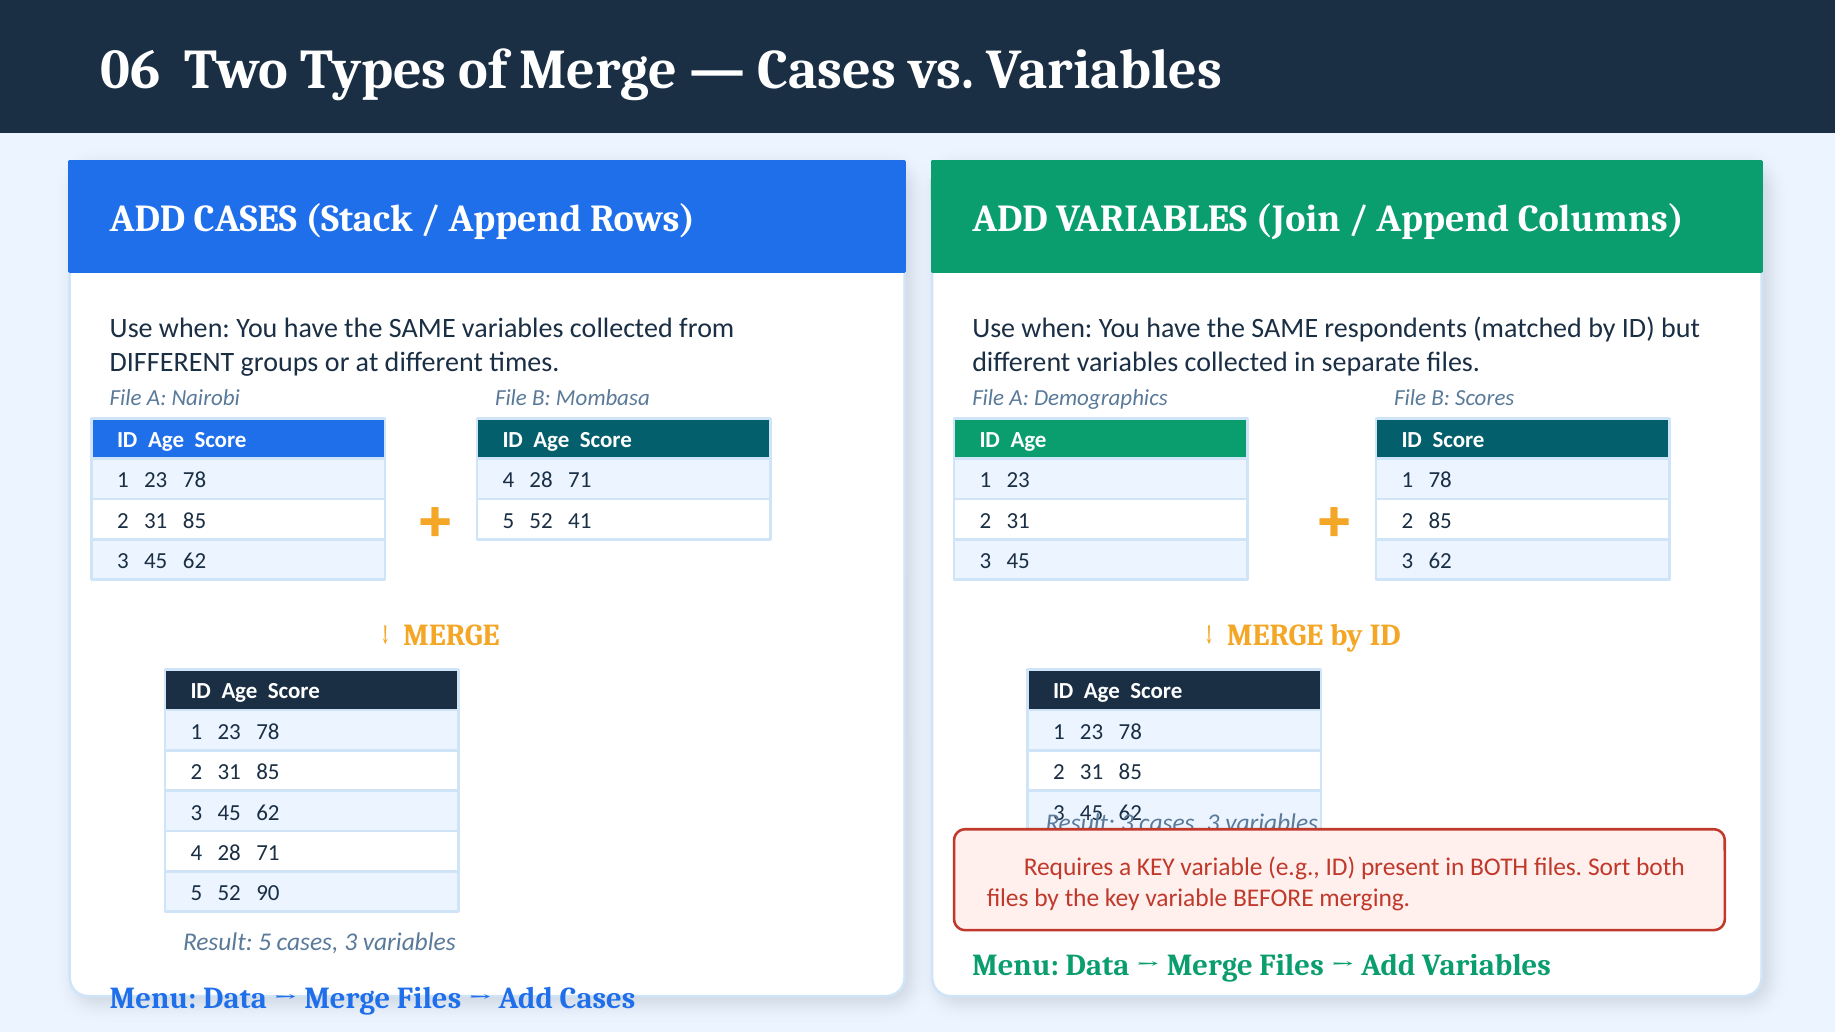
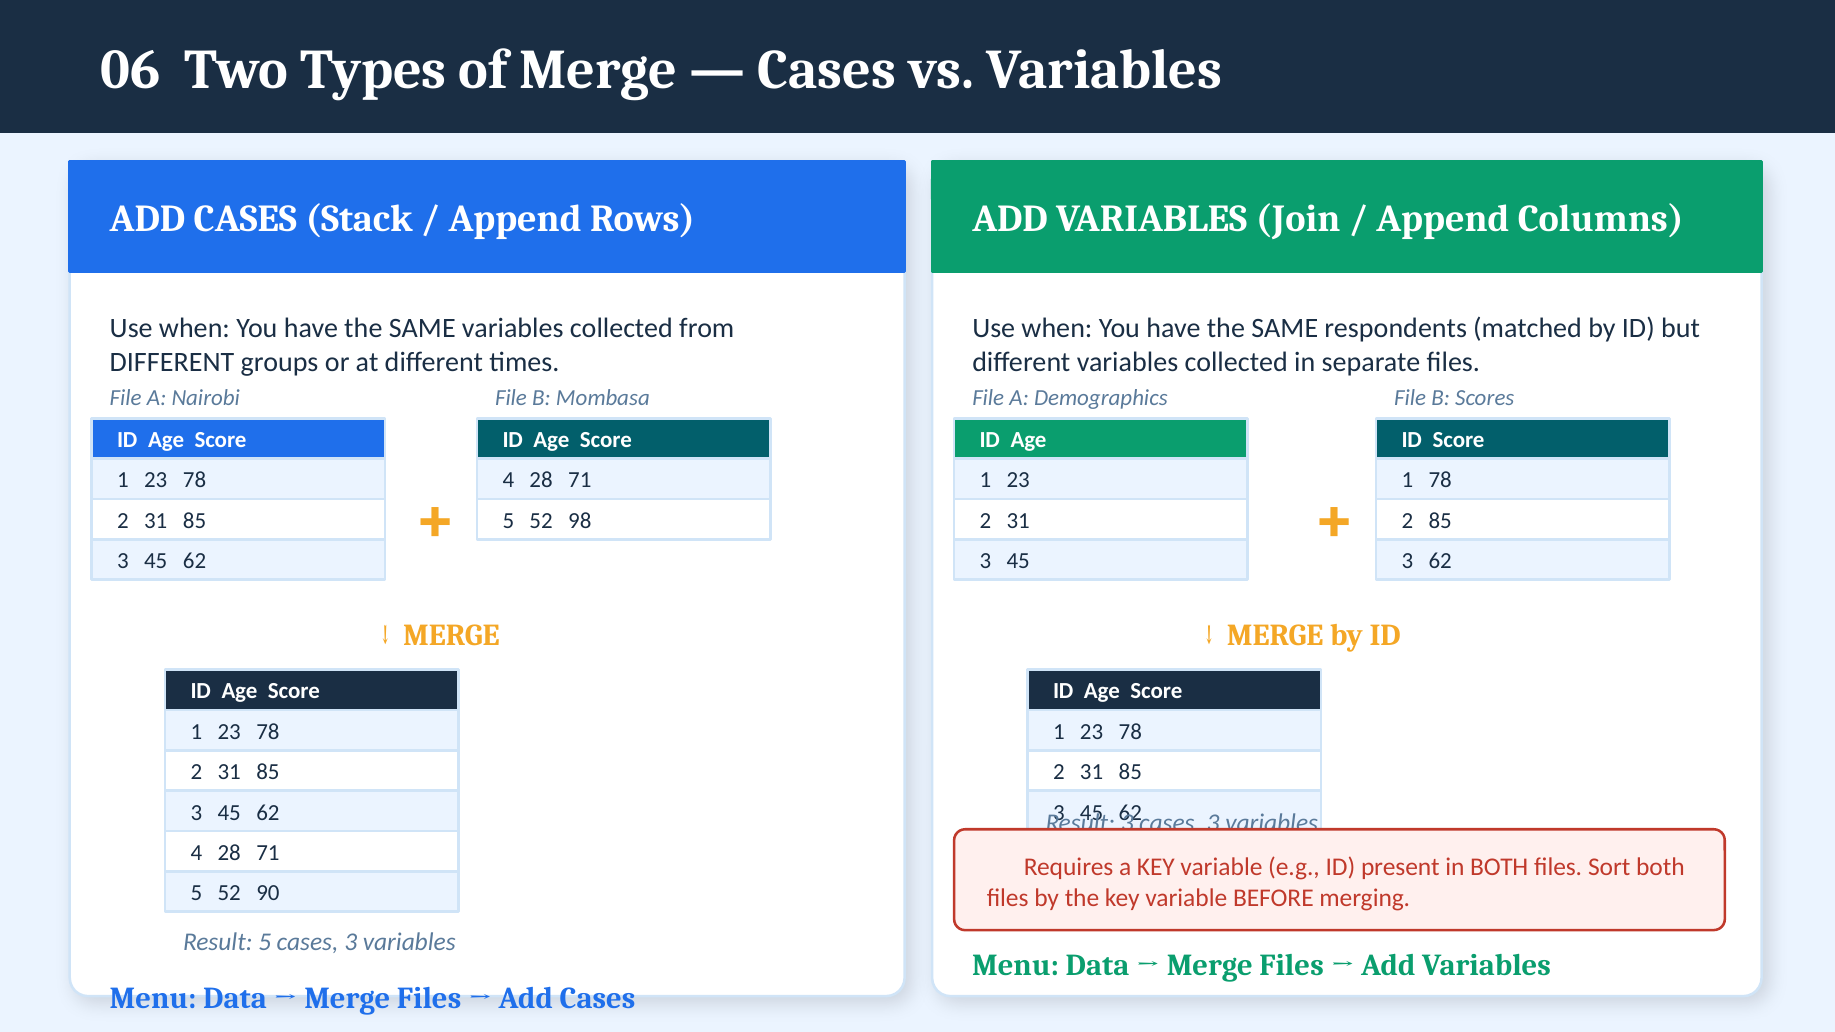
41: 41 -> 98 (580, 521)
